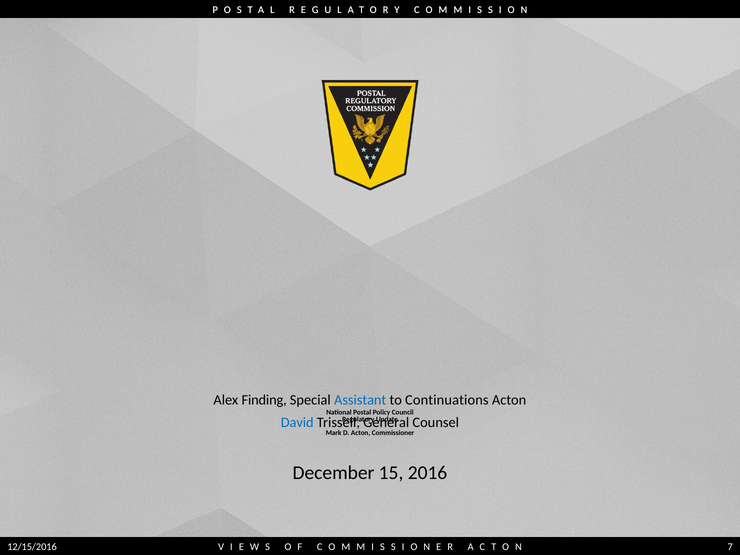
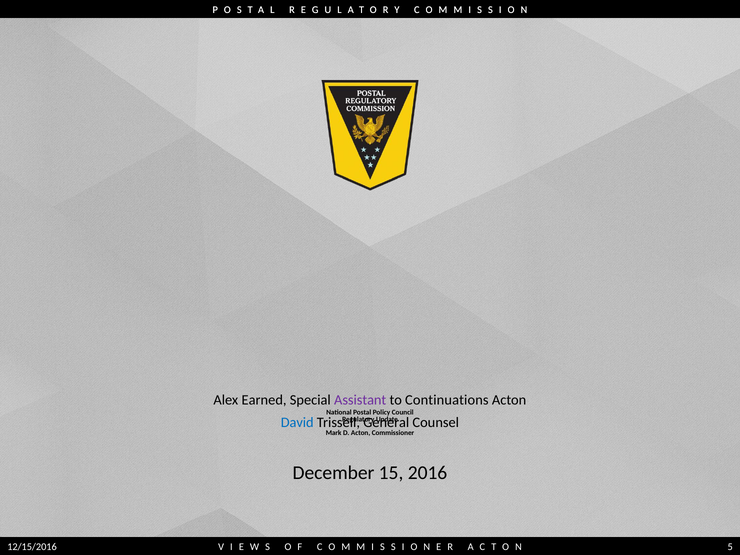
Finding: Finding -> Earned (264, 400)
Assistant colour: blue -> purple (360, 400)
7: 7 -> 5 (730, 547)
